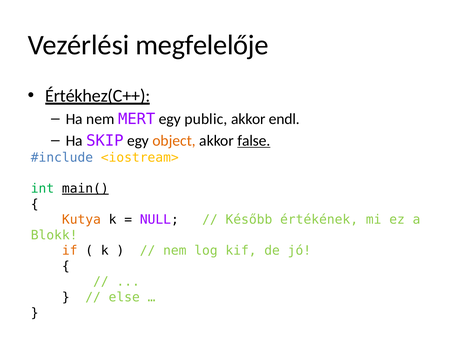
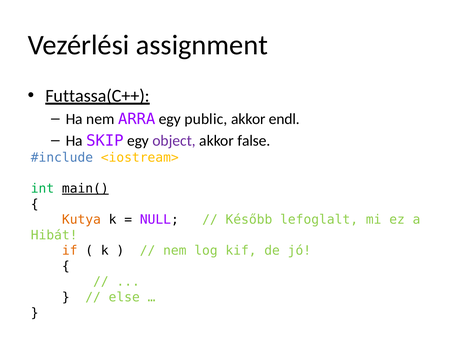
megfelelője: megfelelője -> assignment (202, 45)
Értékhez(C++: Értékhez(C++ -> Futtassa(C++ (98, 96)
MERT: MERT -> ARRA (137, 119)
object colour: orange -> purple (174, 141)
false underline: present -> none (254, 141)
értékének: értékének -> lefoglalt (319, 219)
Blokk: Blokk -> Hibát (54, 235)
